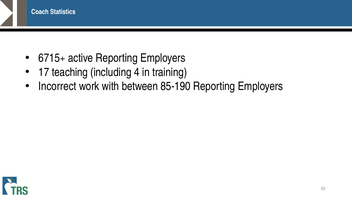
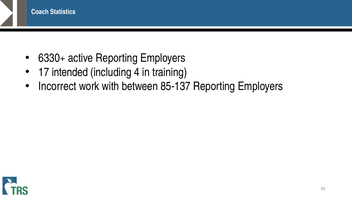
6715+: 6715+ -> 6330+ (52, 58)
teaching: teaching -> intended (70, 72)
85-190: 85-190 -> 85-137 (176, 86)
